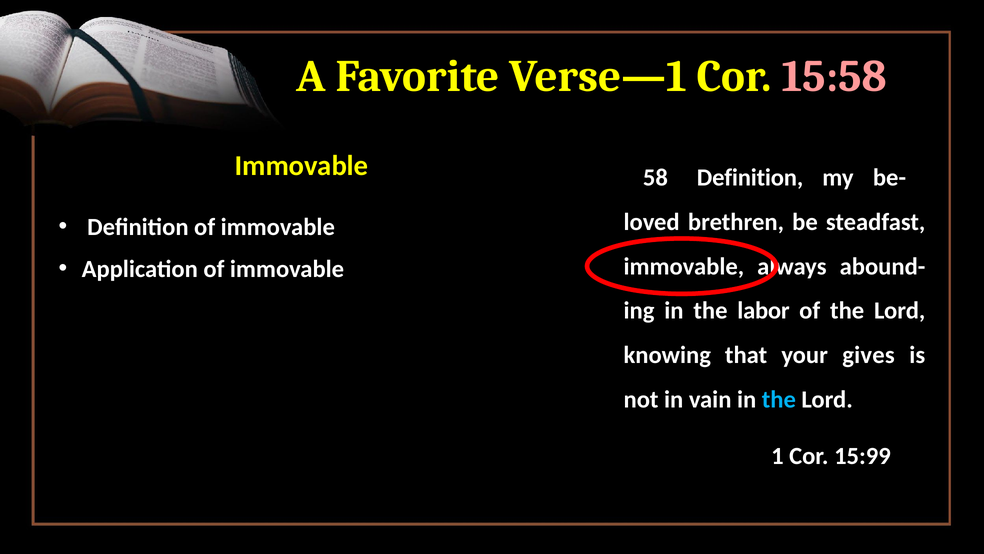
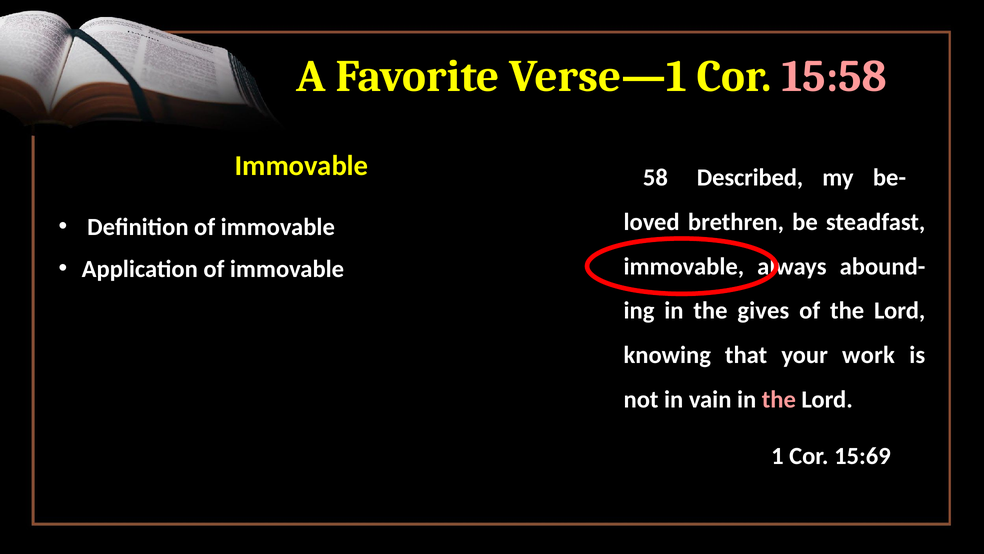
58 Definition: Definition -> Described (750, 178)
labor: labor -> gives (763, 310)
gives: gives -> work (869, 355)
the colour: light blue -> pink (779, 399)
15:99: 15:99 -> 15:69 (862, 456)
